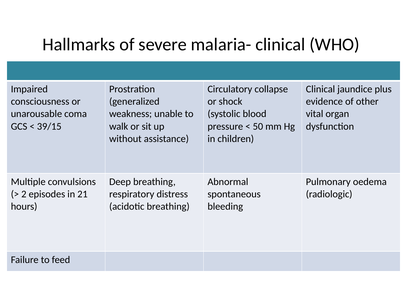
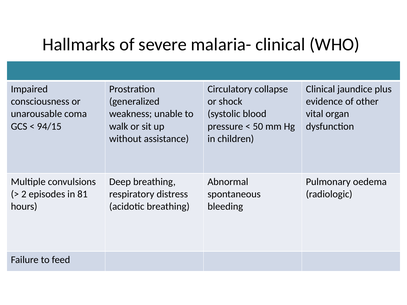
39/15: 39/15 -> 94/15 (49, 126)
21: 21 -> 81 (83, 194)
